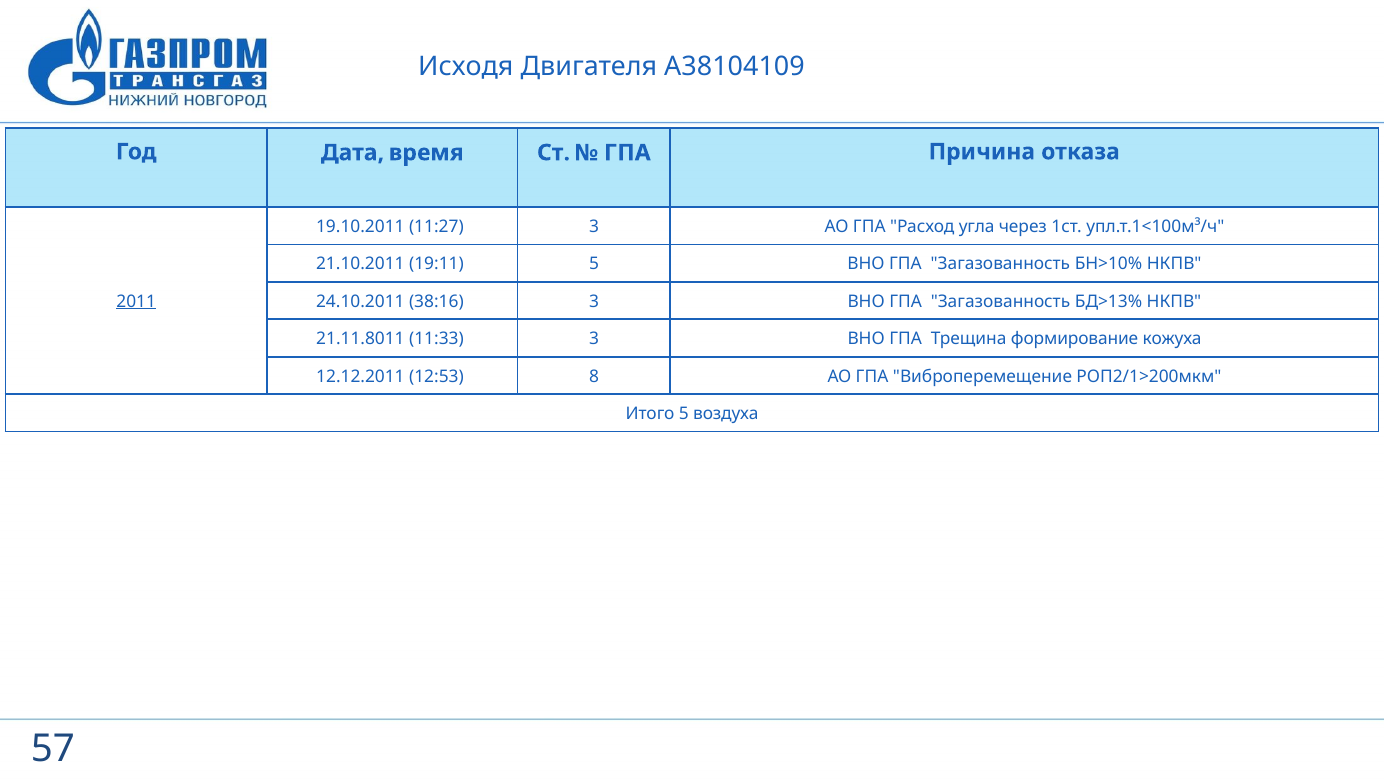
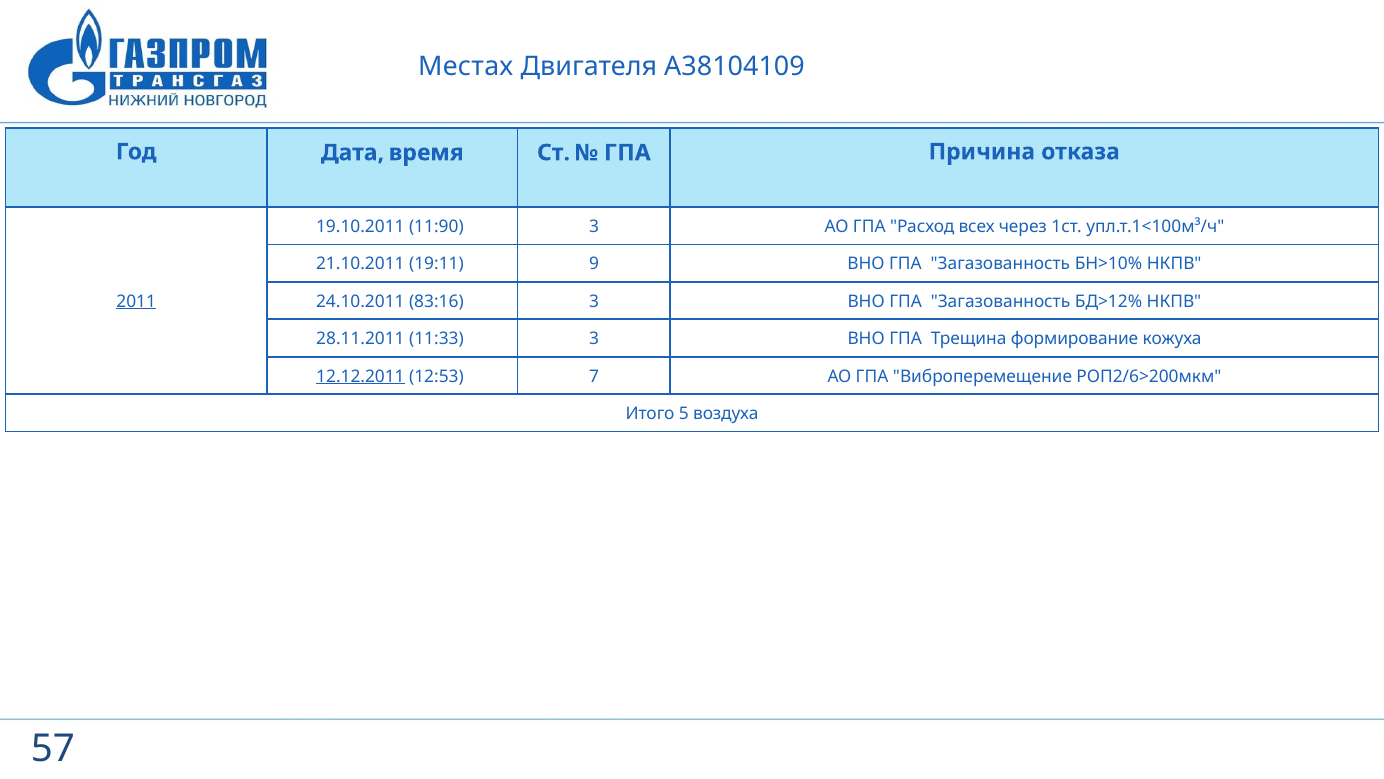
Исходя: Исходя -> Местах (466, 66)
11:27: 11:27 -> 11:90 (436, 226)
угла: угла -> всех (977, 226)
19:11 5: 5 -> 9 (594, 264)
38:16: 38:16 -> 83:16 (436, 301)
БД>13%: БД>13% -> БД>12% (1109, 301)
21.11.8011: 21.11.8011 -> 28.11.2011 (360, 339)
12.12.2011 underline: none -> present (360, 376)
8: 8 -> 7 (594, 376)
РОП2/1>200мкм: РОП2/1>200мкм -> РОП2/6>200мкм (1149, 376)
